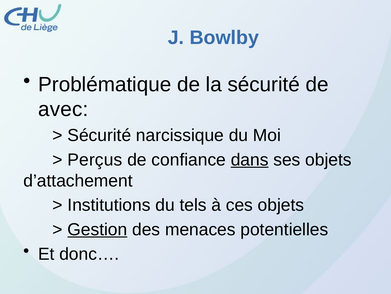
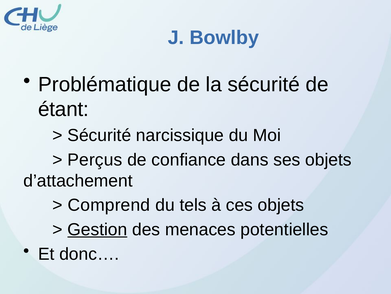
avec: avec -> étant (63, 109)
dans underline: present -> none (250, 159)
Institutions: Institutions -> Comprend (109, 205)
